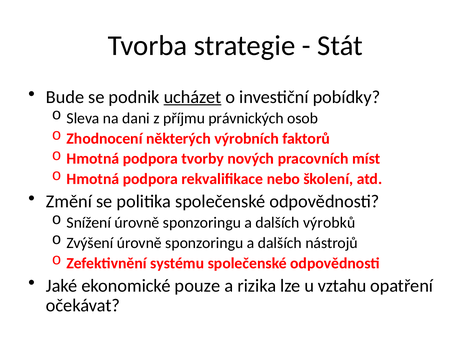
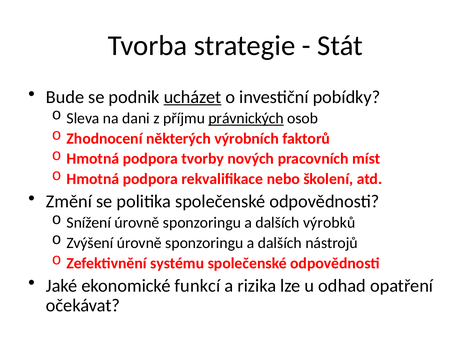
právnických underline: none -> present (246, 118)
pouze: pouze -> funkcí (197, 286)
vztahu: vztahu -> odhad (342, 286)
